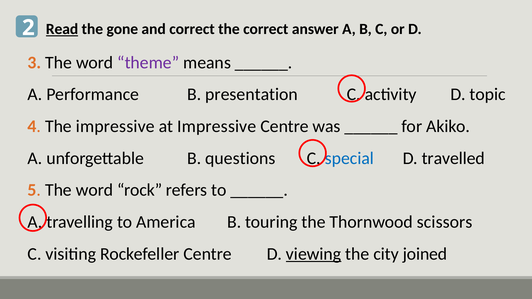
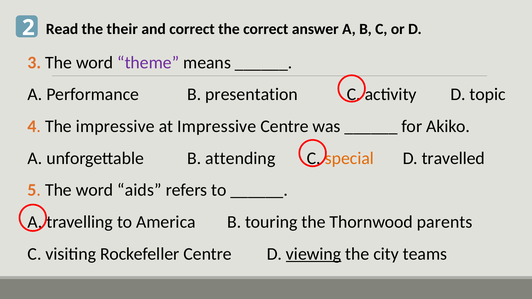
Read underline: present -> none (62, 29)
gone: gone -> their (122, 29)
questions: questions -> attending (240, 158)
special colour: blue -> orange (349, 158)
rock: rock -> aids (139, 190)
scissors: scissors -> parents (445, 222)
joined: joined -> teams (425, 254)
